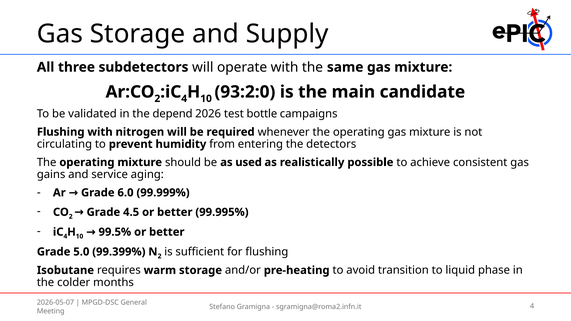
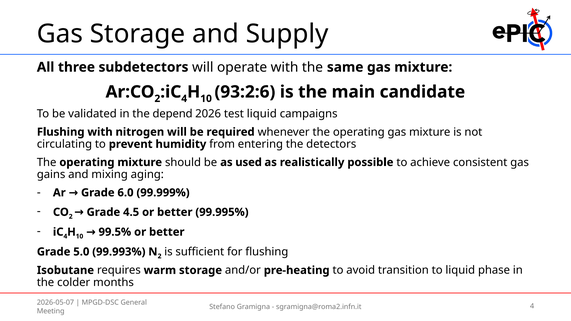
93:2:0: 93:2:0 -> 93:2:6 (245, 92)
test bottle: bottle -> liquid (262, 114)
service: service -> mixing (110, 175)
99.399%: 99.399% -> 99.993% (119, 252)
